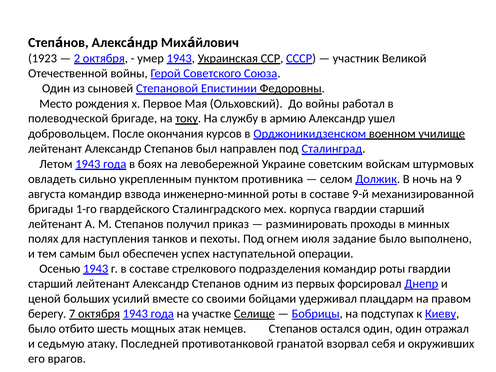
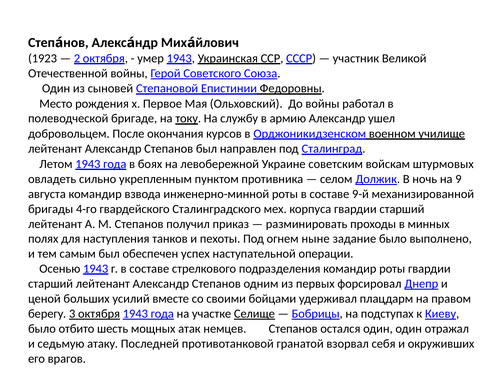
1-го: 1-го -> 4-го (86, 209)
июля: июля -> ныне (316, 239)
7: 7 -> 3 (72, 314)
